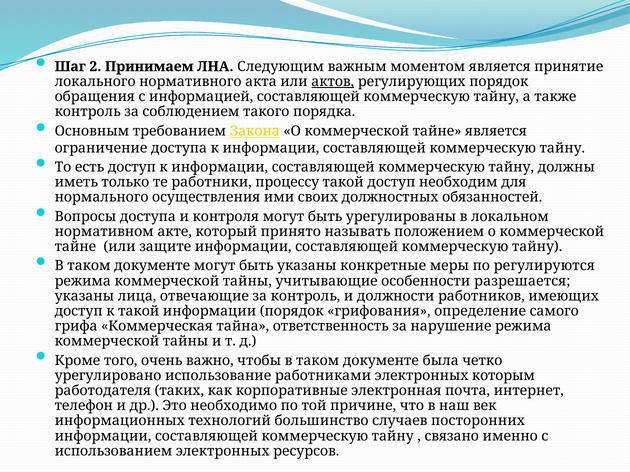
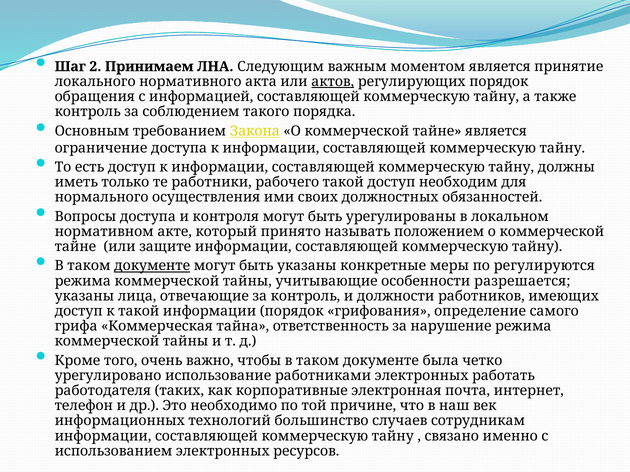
процессу: процессу -> рабочего (287, 182)
документе underline: none -> present (152, 266)
которым: которым -> работать (503, 376)
посторонних: посторонних -> сотрудникам (478, 421)
